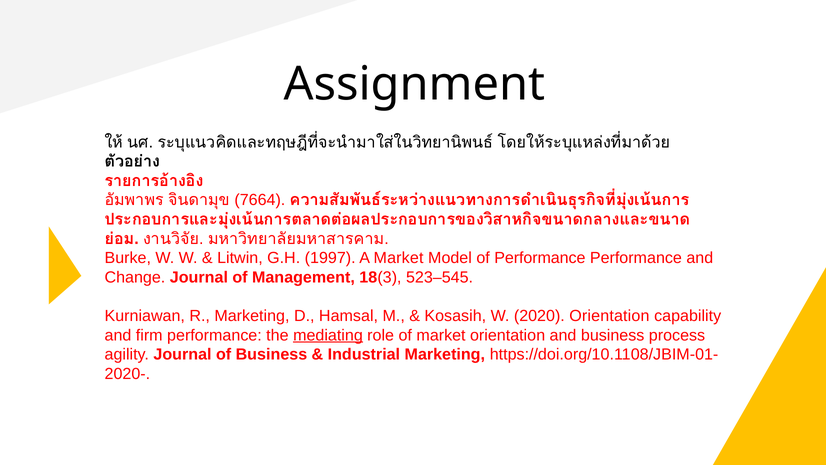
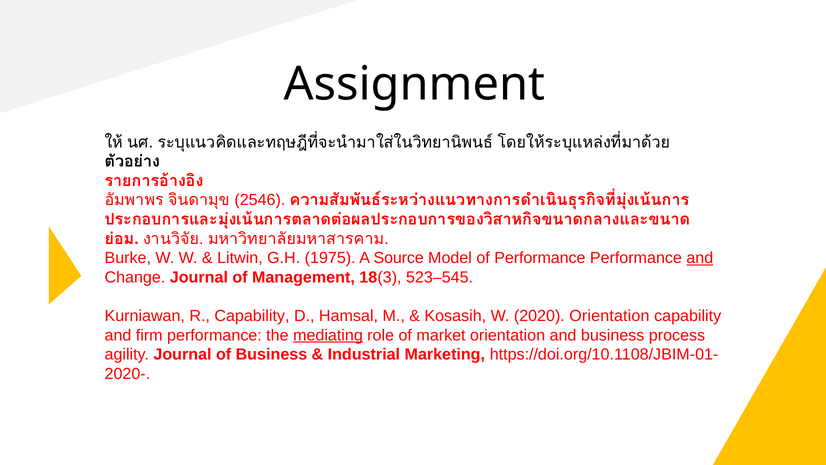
7664: 7664 -> 2546 (260, 200)
1997: 1997 -> 1975 (330, 258)
A Market: Market -> Source (399, 258)
and underline: none -> present (700, 258)
R Marketing: Marketing -> Capability (252, 316)
